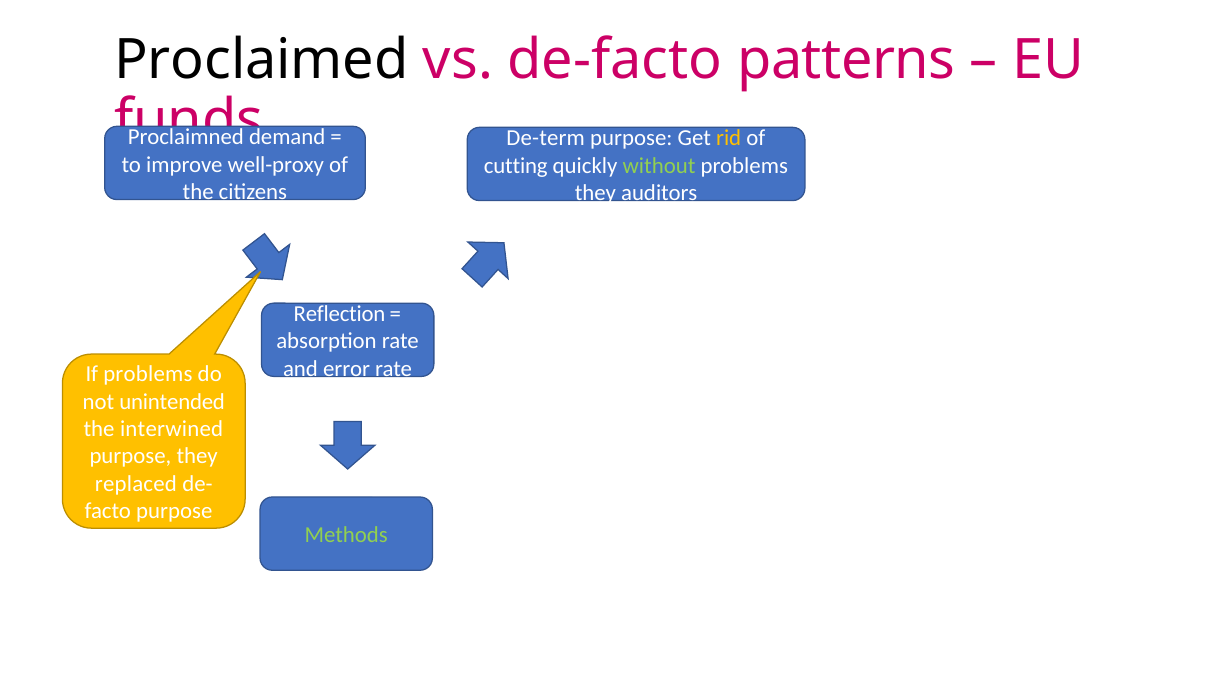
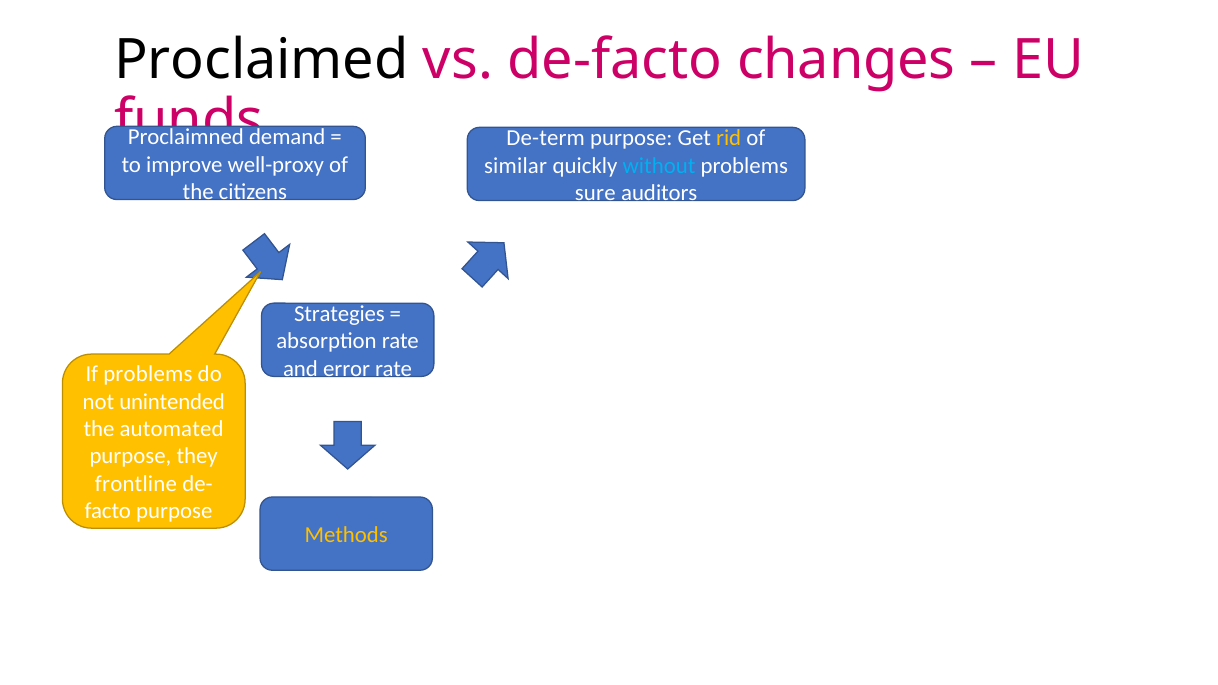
patterns: patterns -> changes (846, 60)
cutting: cutting -> similar (516, 166)
without colour: light green -> light blue (659, 166)
they: they -> sure (595, 193)
Reflection: Reflection -> Strategies (339, 314)
interwined: interwined -> automated (172, 429)
replaced: replaced -> frontline (136, 484)
Methods colour: light green -> yellow (346, 535)
